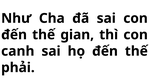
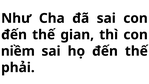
canh: canh -> niềm (18, 51)
